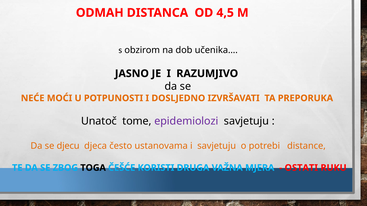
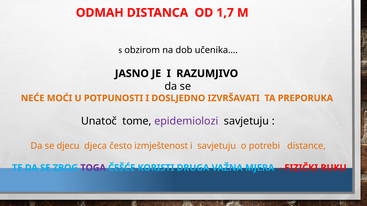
4,5: 4,5 -> 1,7 (225, 13)
ustanovama: ustanovama -> izmještenost (161, 146)
TOGA colour: black -> purple (93, 168)
OSTATI: OSTATI -> FIZIČKI (301, 168)
